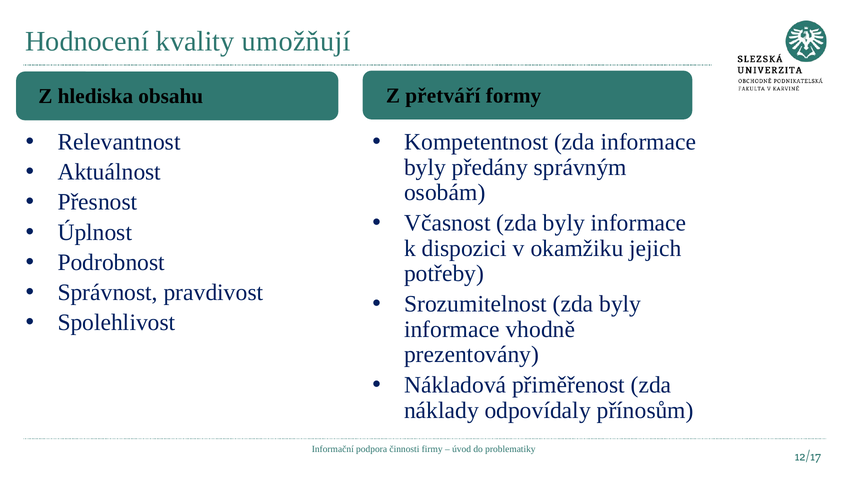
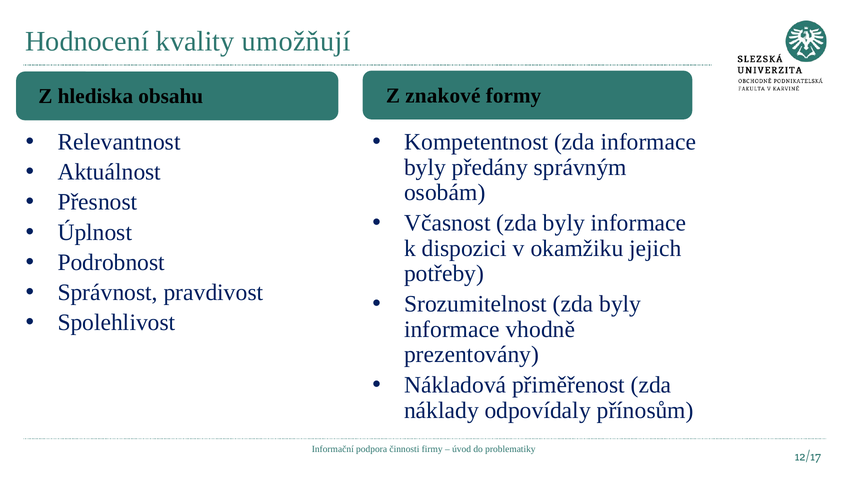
přetváří: přetváří -> znakové (443, 96)
